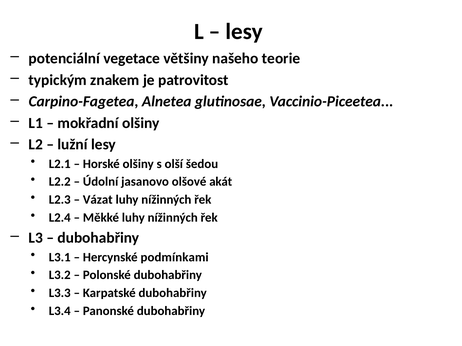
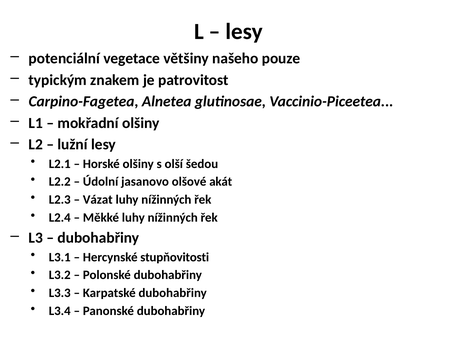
teorie: teorie -> pouze (281, 59)
podmínkami: podmínkami -> stupňovitosti (175, 257)
